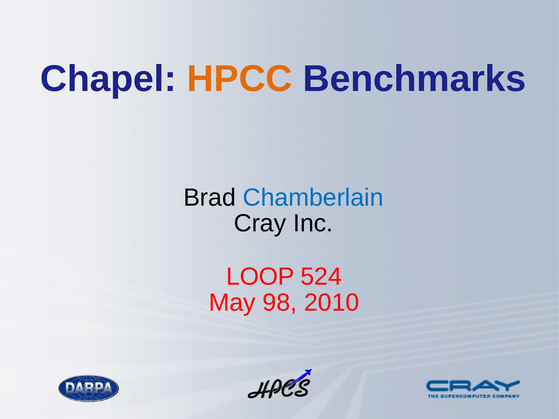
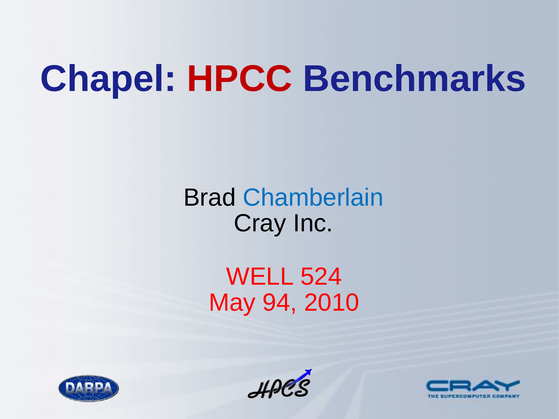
HPCC colour: orange -> red (240, 79)
LOOP: LOOP -> WELL (260, 277)
98: 98 -> 94 (280, 303)
